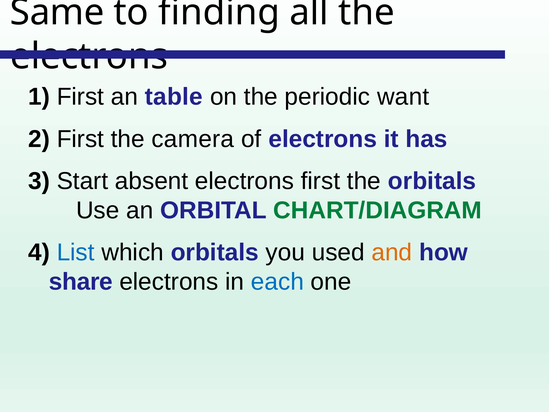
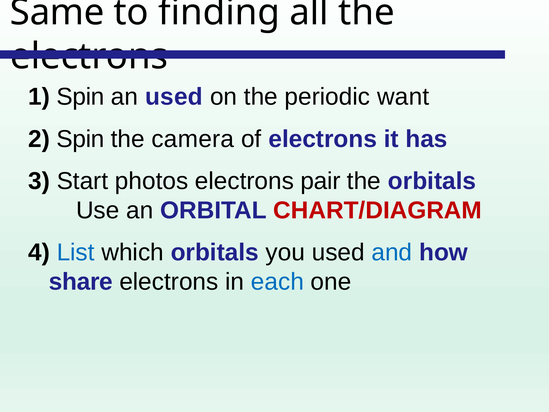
First: First -> Spin (80, 97)
an table: table -> used (174, 97)
First: First -> Spin (80, 139)
absent: absent -> photos (152, 181)
electrons first: first -> pair (321, 181)
CHART/DIAGRAM colour: green -> red (378, 210)
and colour: orange -> blue (392, 252)
